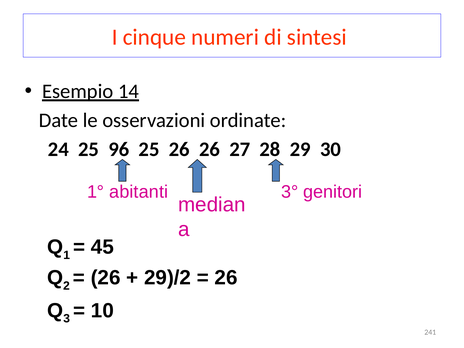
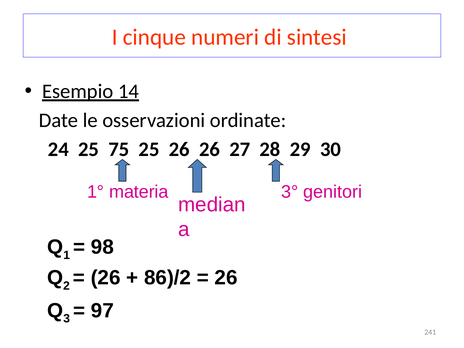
96: 96 -> 75 (119, 149)
abitanti: abitanti -> materia (139, 192)
45: 45 -> 98 (102, 247)
29)/2: 29)/2 -> 86)/2 (168, 278)
10: 10 -> 97 (102, 311)
